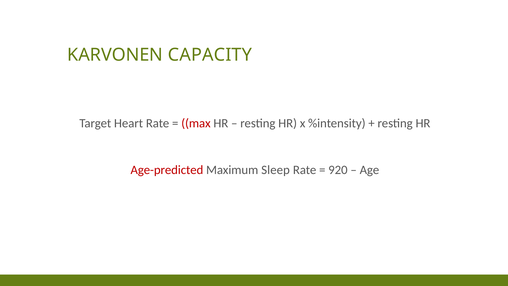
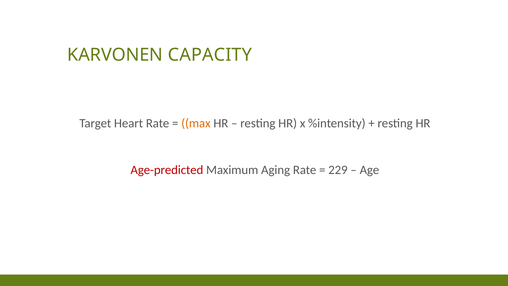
max colour: red -> orange (196, 123)
Sleep: Sleep -> Aging (276, 170)
920: 920 -> 229 (338, 170)
